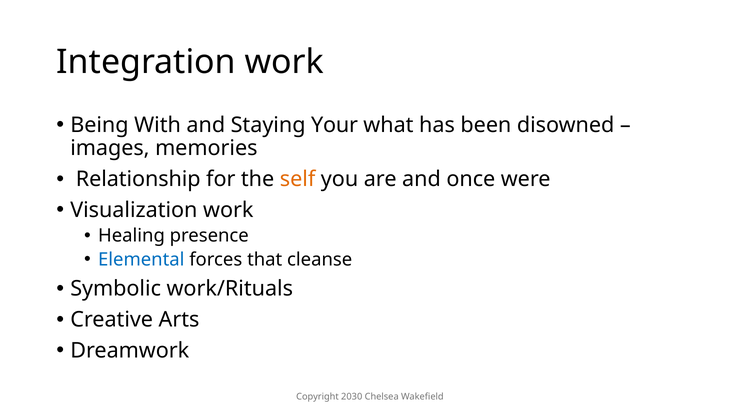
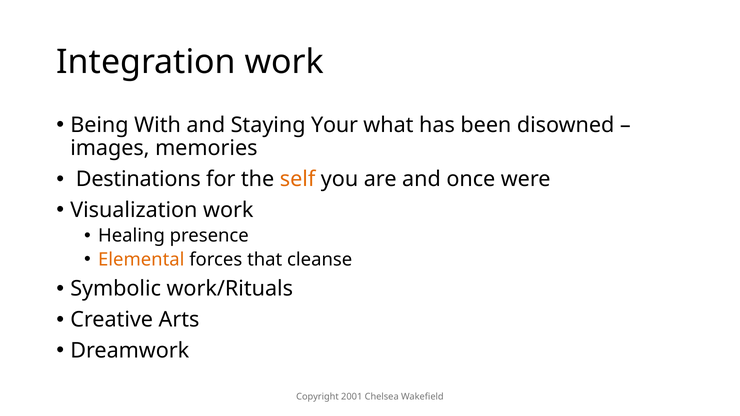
Relationship: Relationship -> Destinations (138, 179)
Elemental colour: blue -> orange (141, 260)
2030: 2030 -> 2001 (352, 397)
